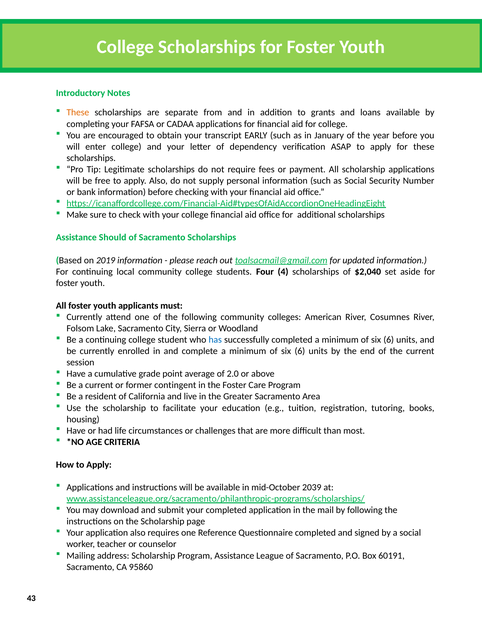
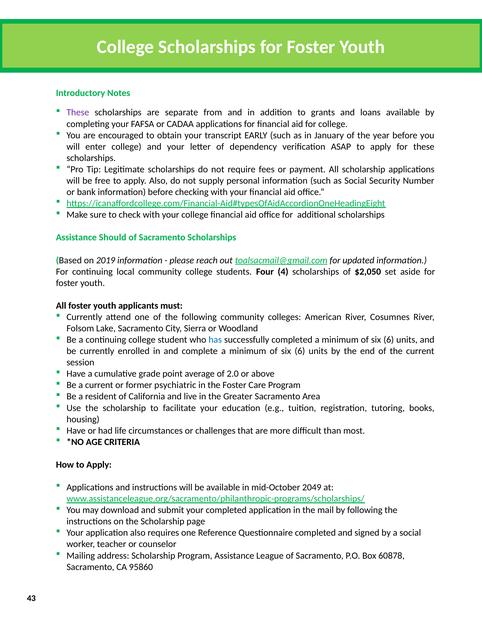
These colour: orange -> purple (78, 113)
$2,040: $2,040 -> $2,050 (368, 272)
contingent: contingent -> psychiatric (175, 385)
2039: 2039 -> 2049 (312, 487)
60191: 60191 -> 60878 (391, 555)
